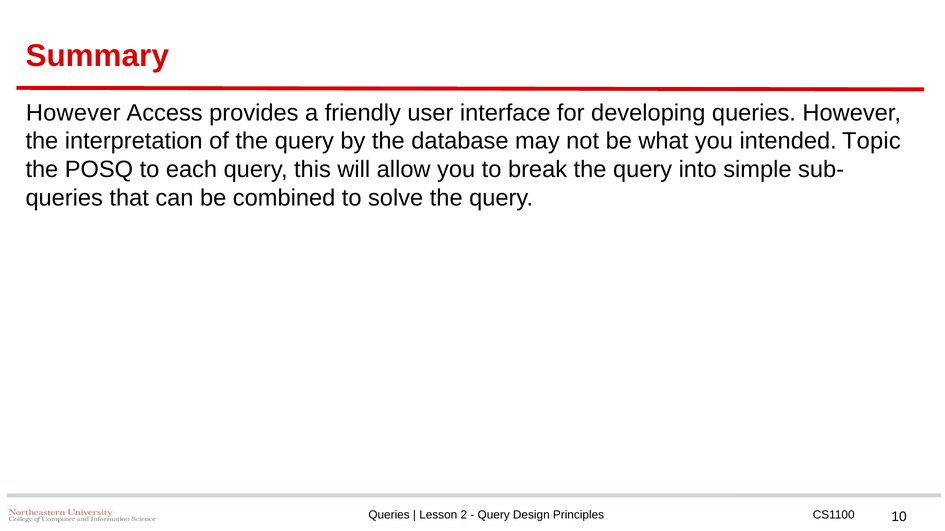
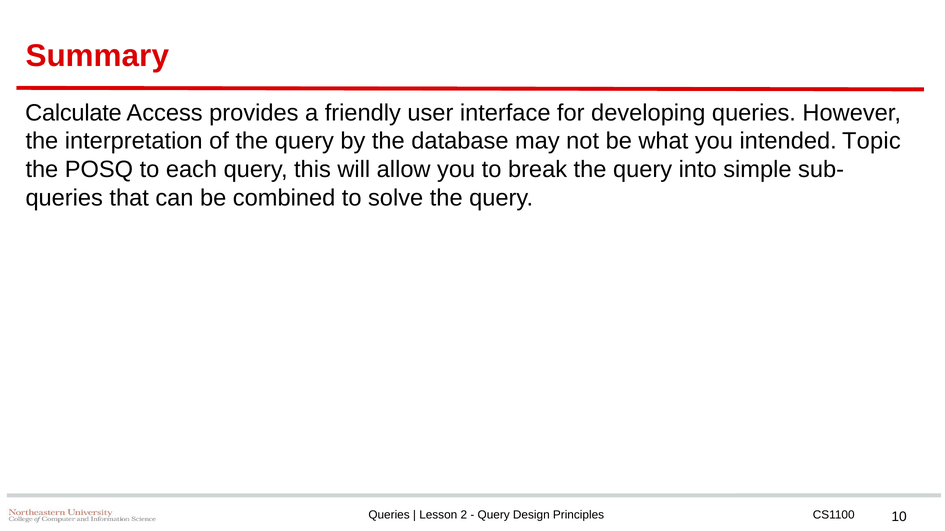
However: However -> Calculate (73, 113)
